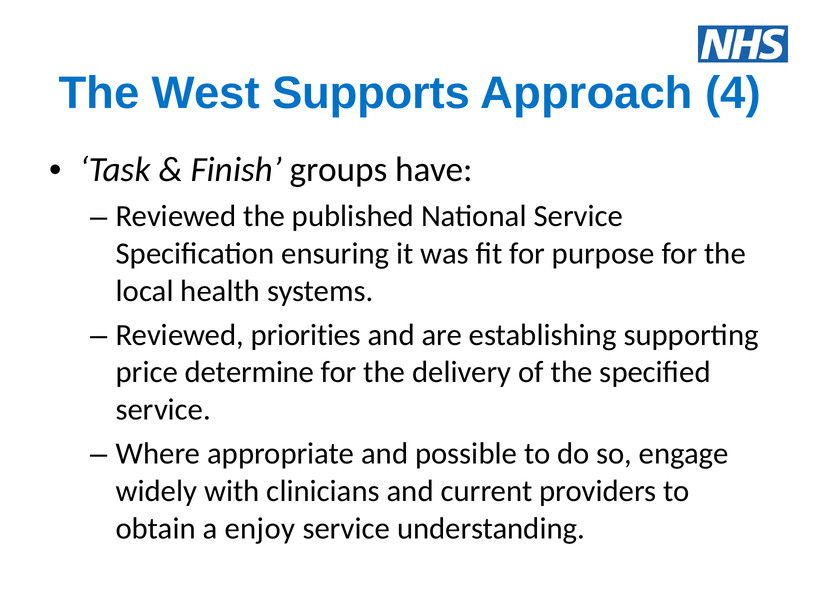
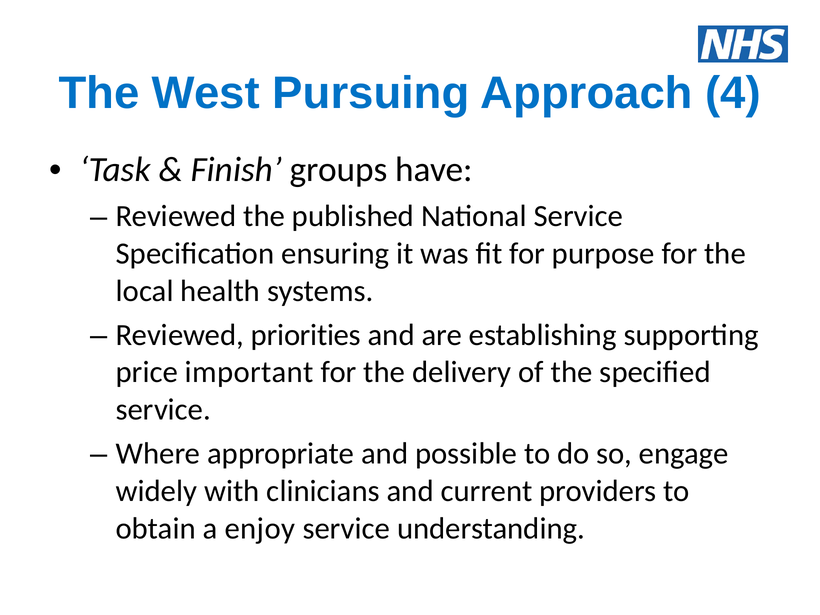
Supports: Supports -> Pursuing (371, 93)
determine: determine -> important (249, 372)
